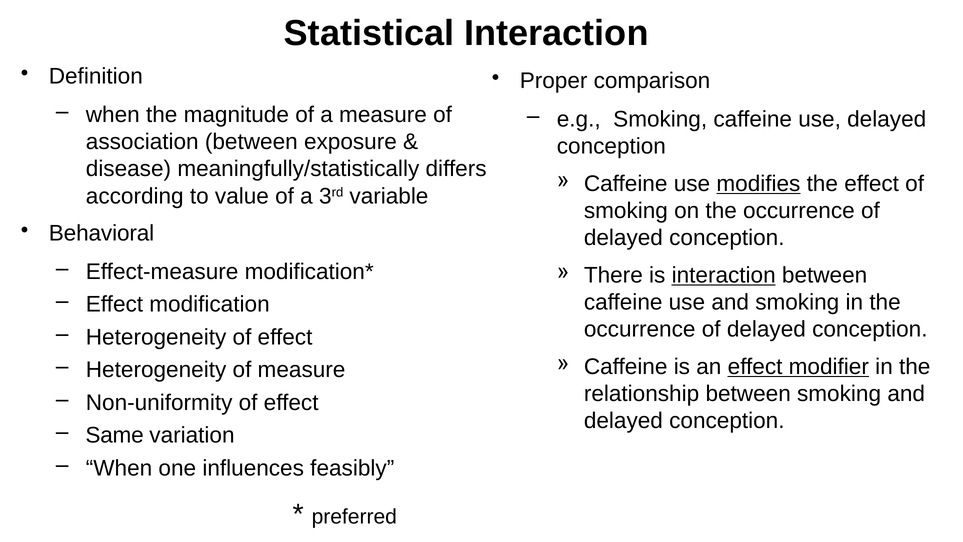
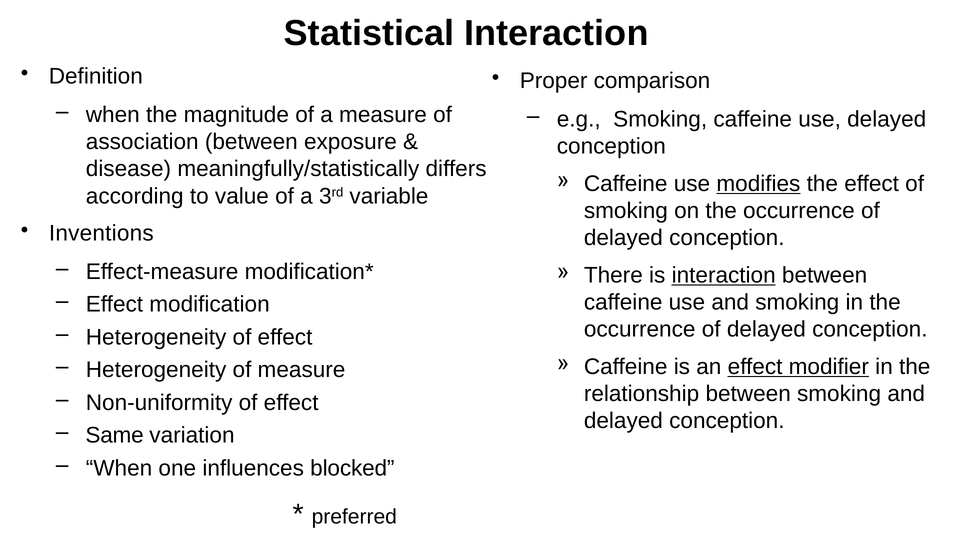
Behavioral: Behavioral -> Inventions (101, 233)
feasibly: feasibly -> blocked (352, 468)
